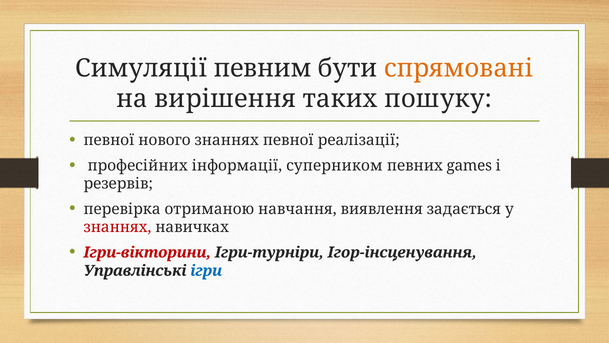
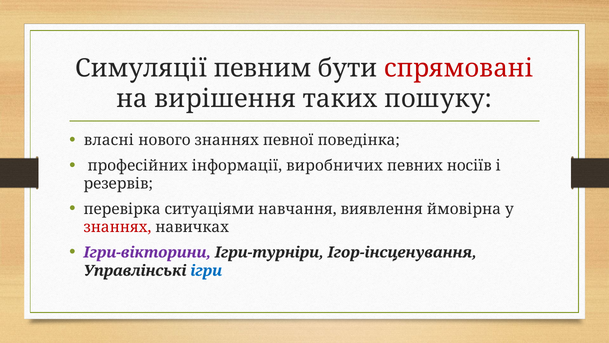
спрямовані colour: orange -> red (459, 68)
певної: певної -> власні (109, 140)
реалізації: реалізації -> поведінка (359, 140)
суперником: суперником -> виробничих (334, 165)
games: games -> носіїв (469, 165)
отриманою: отриманою -> ситуаціями (209, 209)
задається: задається -> ймовірна (464, 209)
Ігри-вікторини colour: red -> purple (147, 252)
